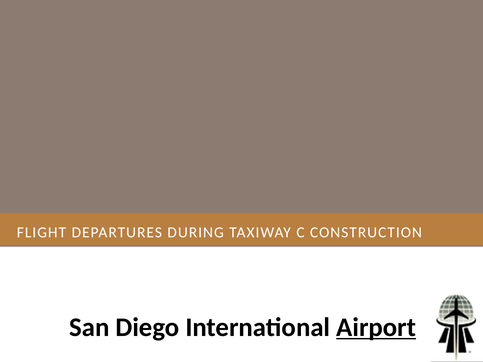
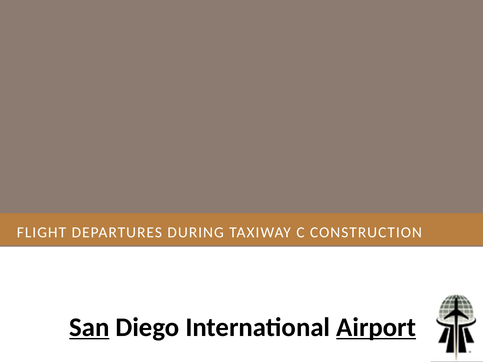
San underline: none -> present (89, 327)
